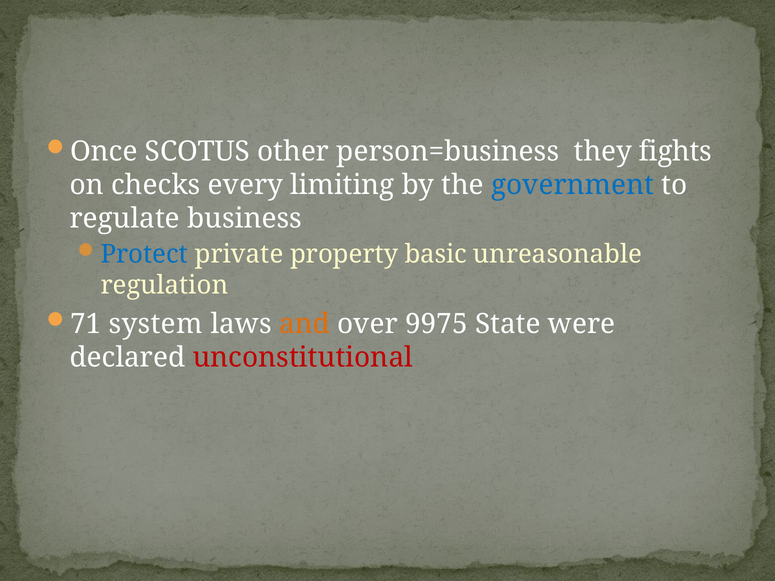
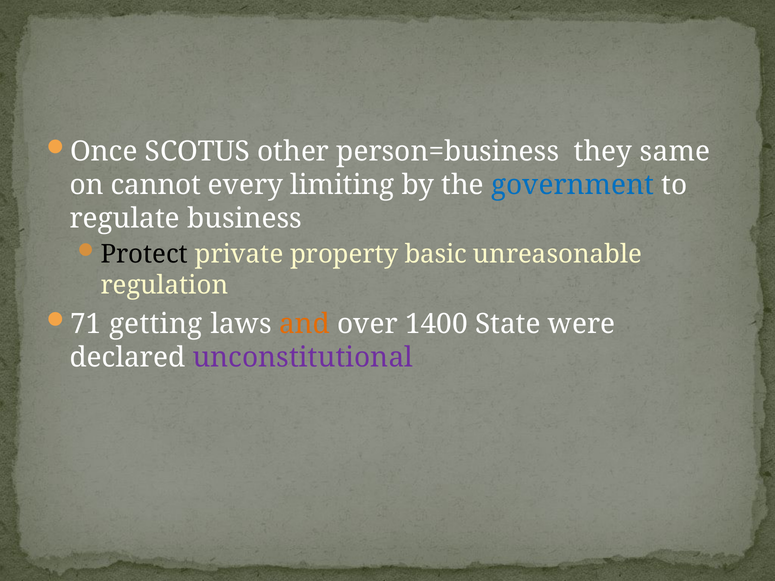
fights: fights -> same (675, 152)
checks: checks -> cannot (156, 185)
Protect colour: blue -> black (144, 254)
system: system -> getting (156, 324)
9975: 9975 -> 1400 (436, 324)
unconstitutional colour: red -> purple (303, 358)
